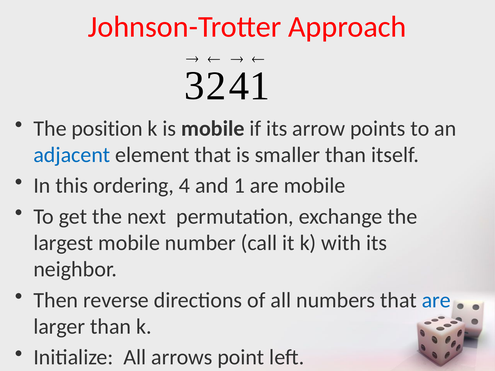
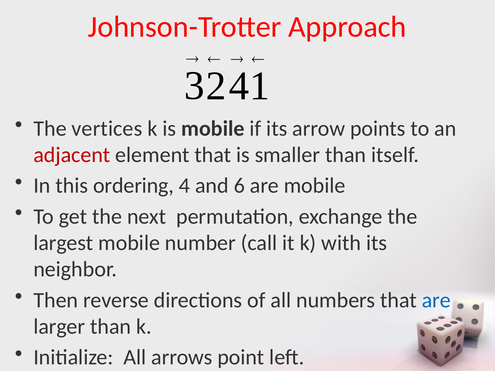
position: position -> vertices (107, 129)
adjacent colour: blue -> red (72, 155)
and 1: 1 -> 6 (239, 186)
